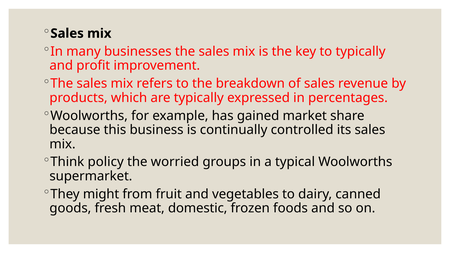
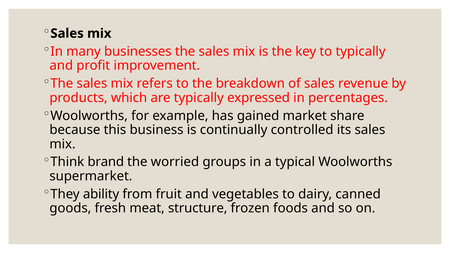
policy: policy -> brand (106, 162)
might: might -> ability (101, 194)
domestic: domestic -> structure (198, 208)
